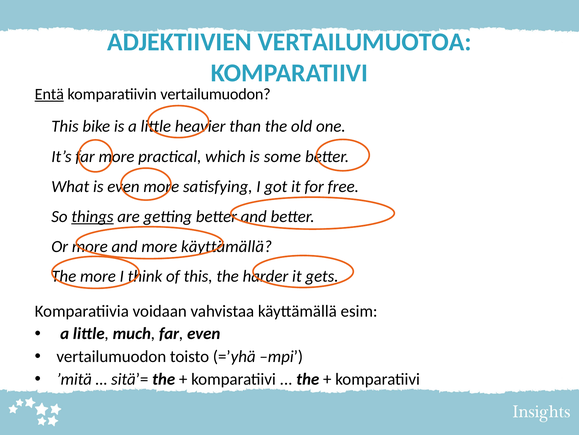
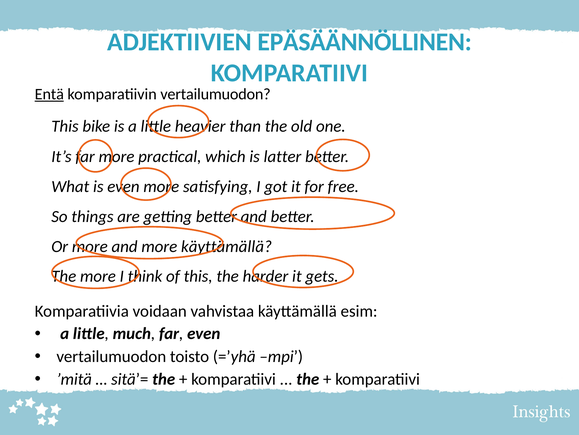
VERTAILUMUOTOA: VERTAILUMUOTOA -> EPÄSÄÄNNÖLLINEN (365, 42)
some: some -> latter (282, 156)
things underline: present -> none (92, 216)
